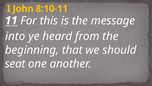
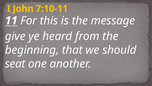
8:10-11: 8:10-11 -> 7:10-11 (52, 9)
into: into -> give (15, 36)
